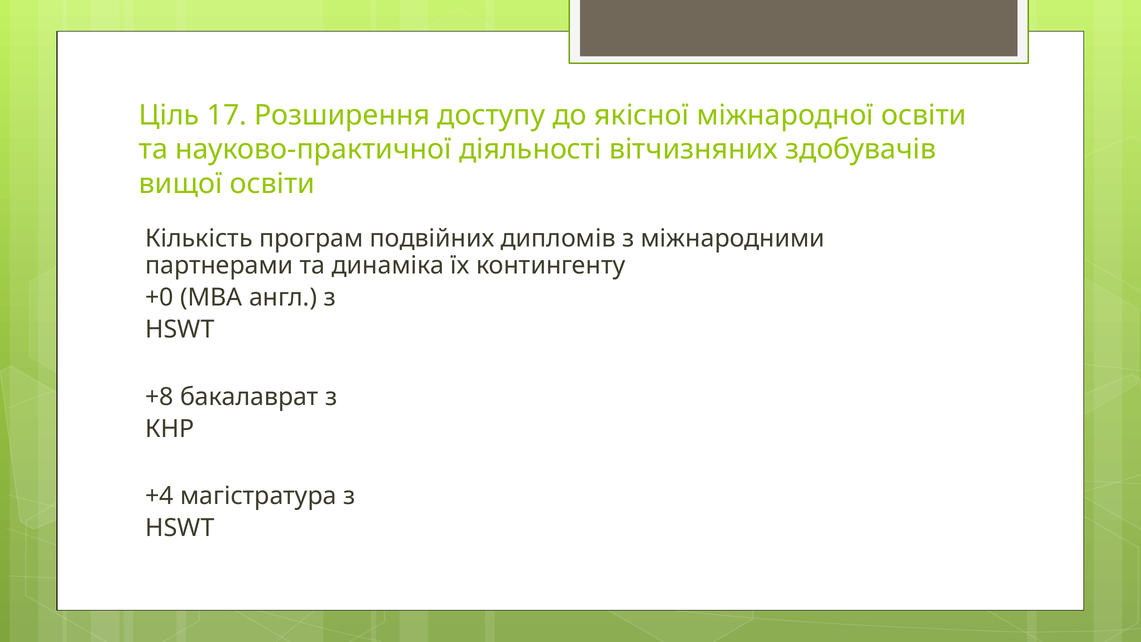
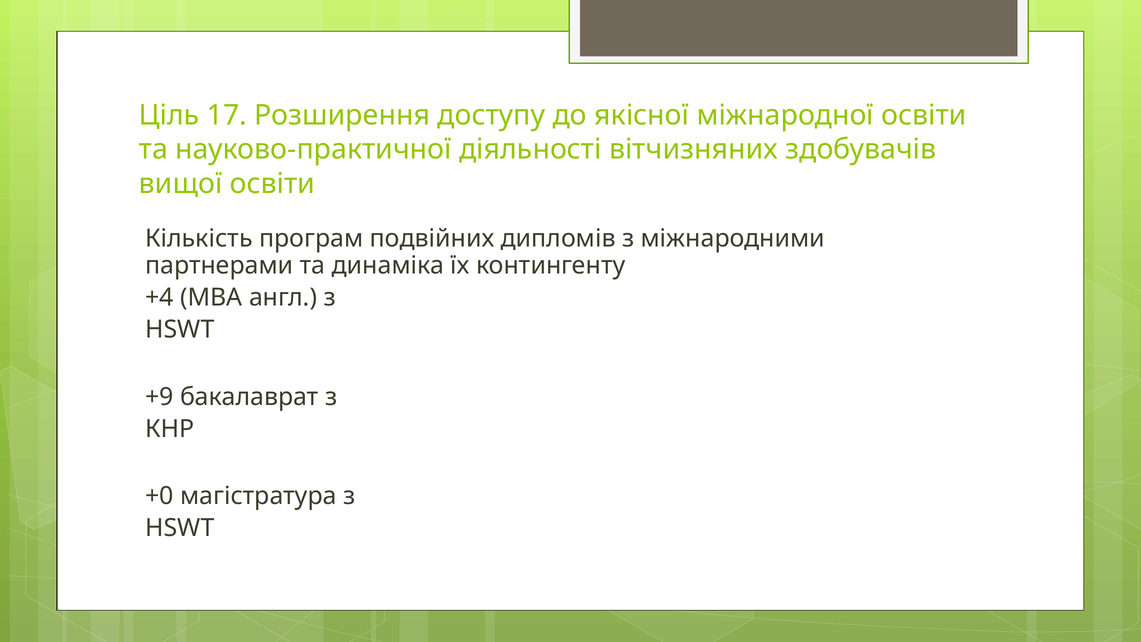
+0: +0 -> +4 (159, 298)
+8: +8 -> +9 (159, 397)
+4: +4 -> +0 (159, 496)
